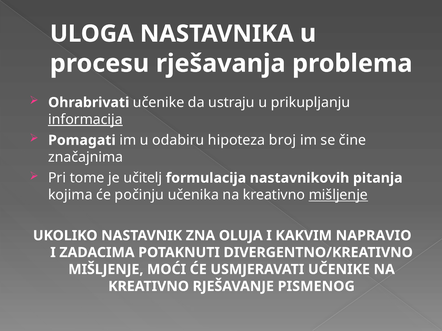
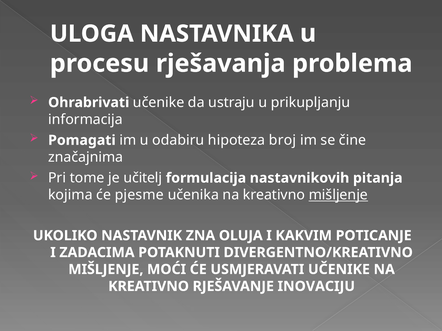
informacija underline: present -> none (85, 120)
počinju: počinju -> pjesme (139, 195)
NAPRAVIO: NAPRAVIO -> POTICANJE (374, 236)
PISMENOG: PISMENOG -> INOVACIJU (316, 287)
